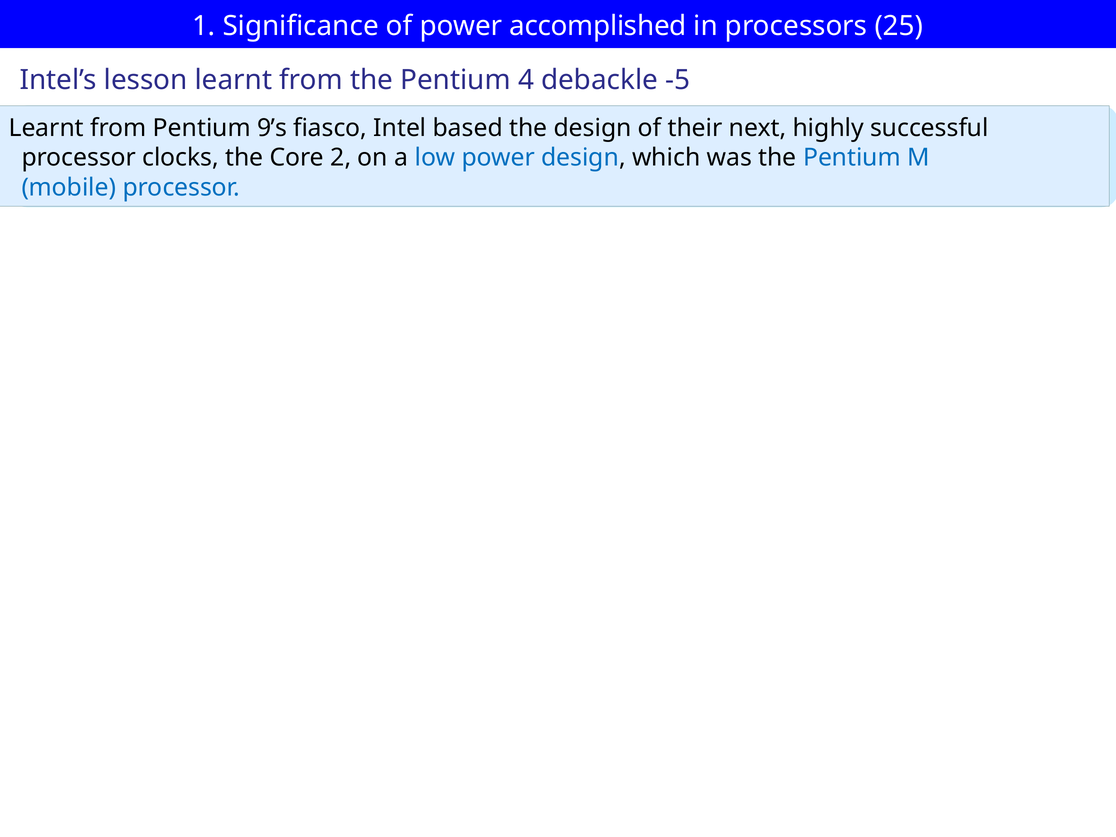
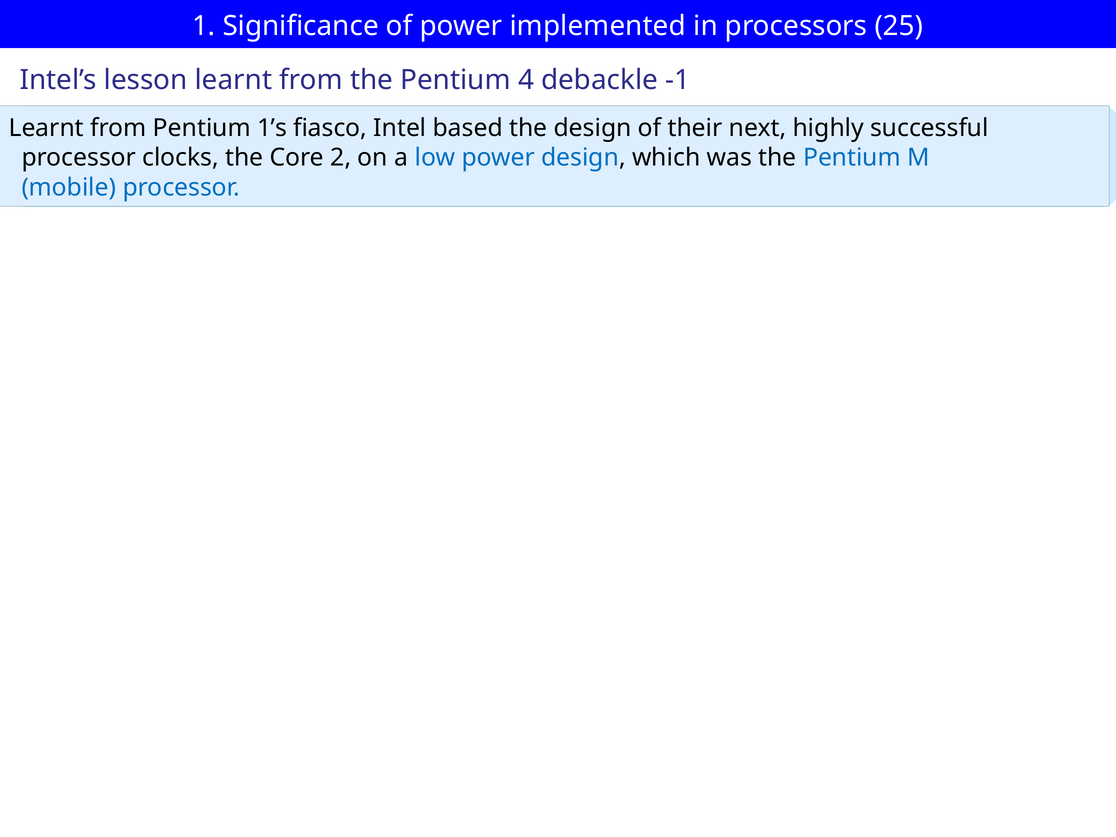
accomplished: accomplished -> implemented (598, 26)
-5: -5 -> -1 (678, 80)
9’s: 9’s -> 1’s (272, 128)
